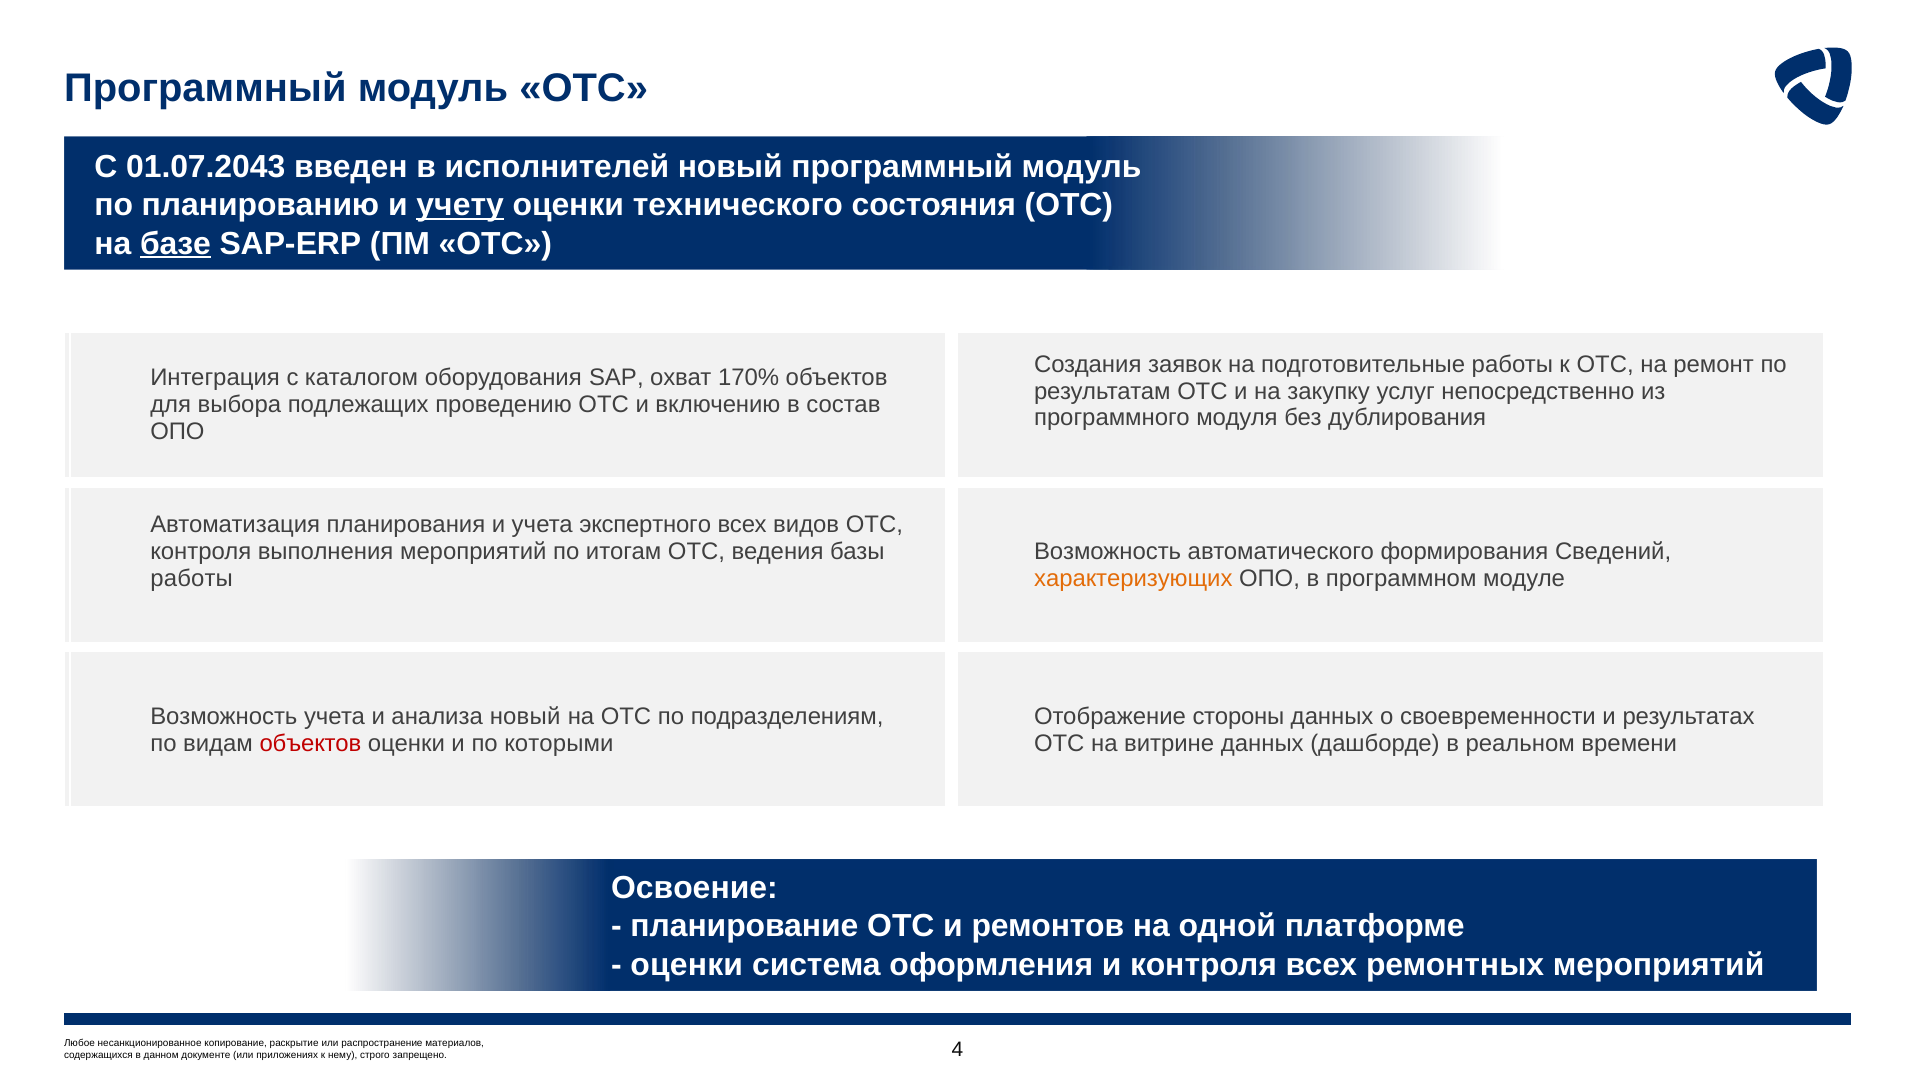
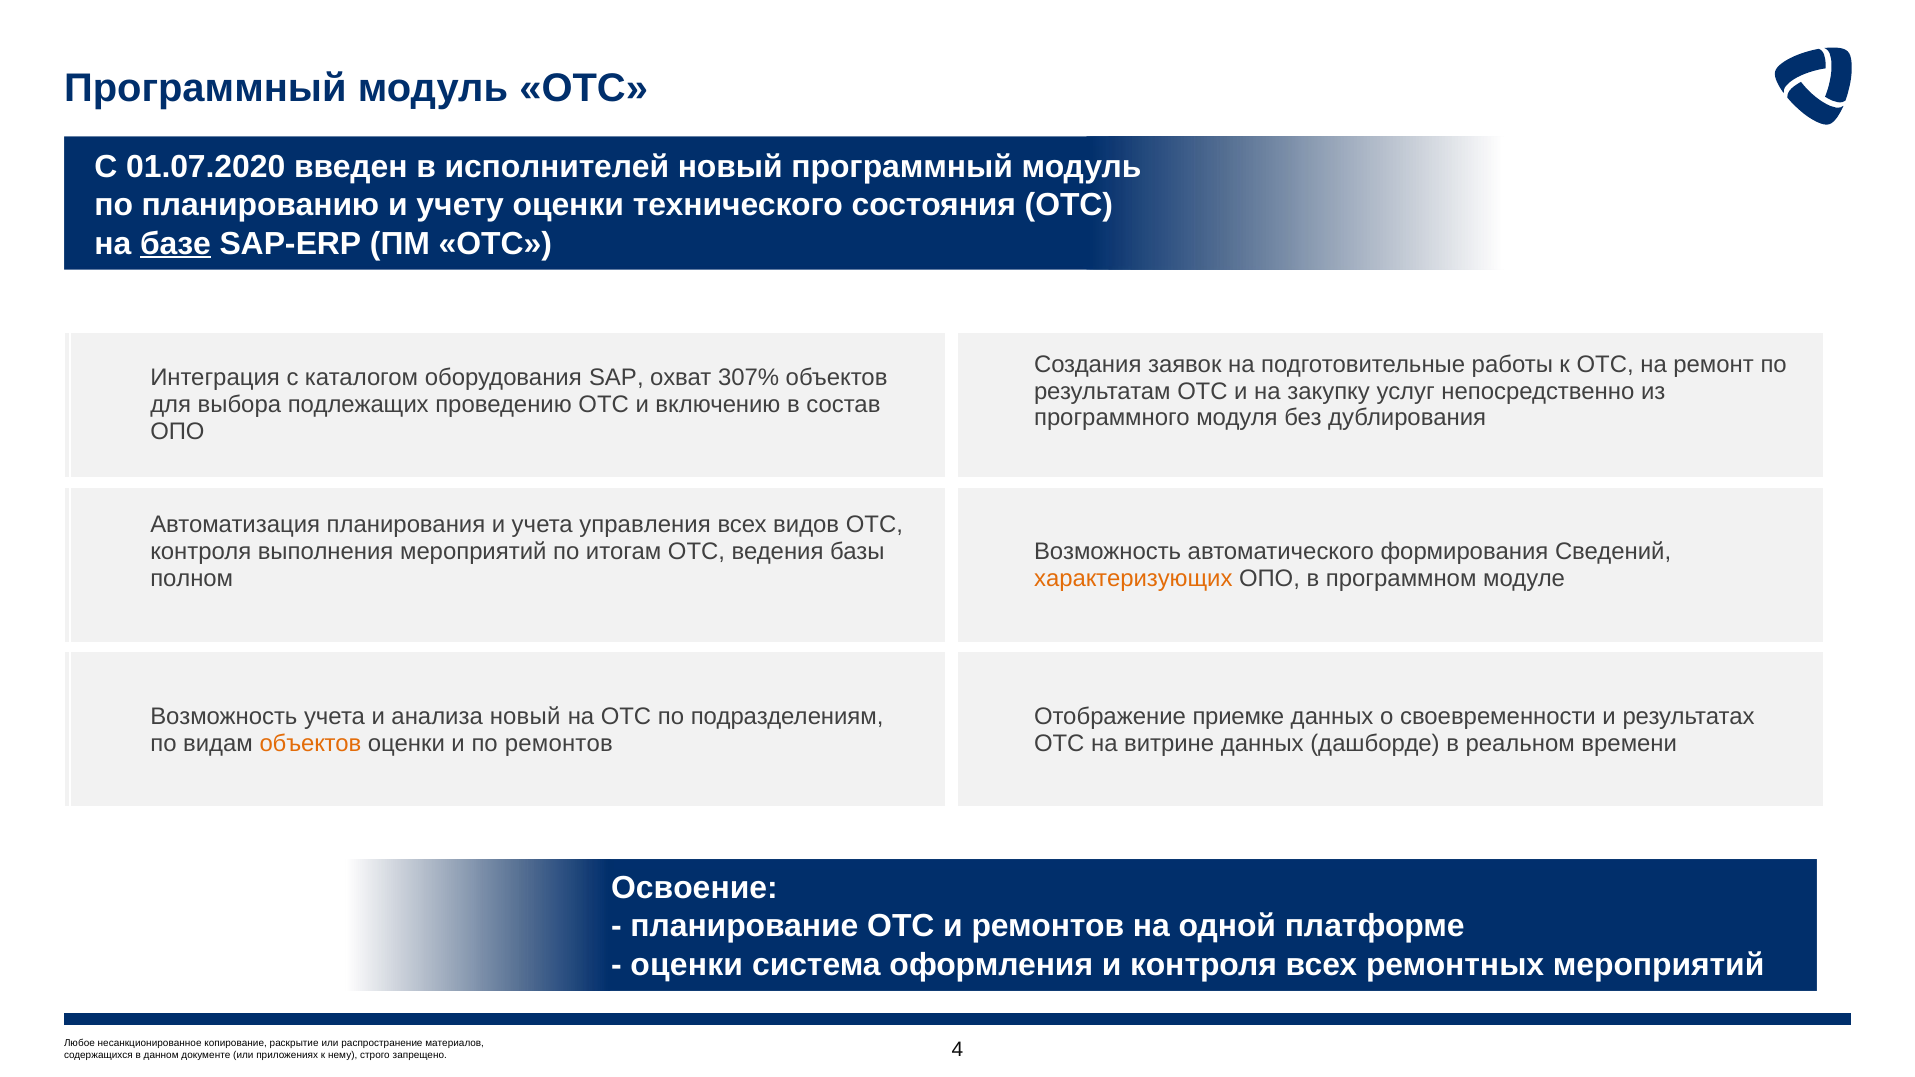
01.07.2043: 01.07.2043 -> 01.07.2020 (206, 167)
учету underline: present -> none (460, 205)
170%: 170% -> 307% (749, 378)
экспертного: экспертного -> управления (645, 525)
работы: работы -> полном (192, 579)
стороны: стороны -> приемке (1238, 716)
объектов colour: red -> orange (310, 743)
по которыми: которыми -> ремонтов (559, 743)
